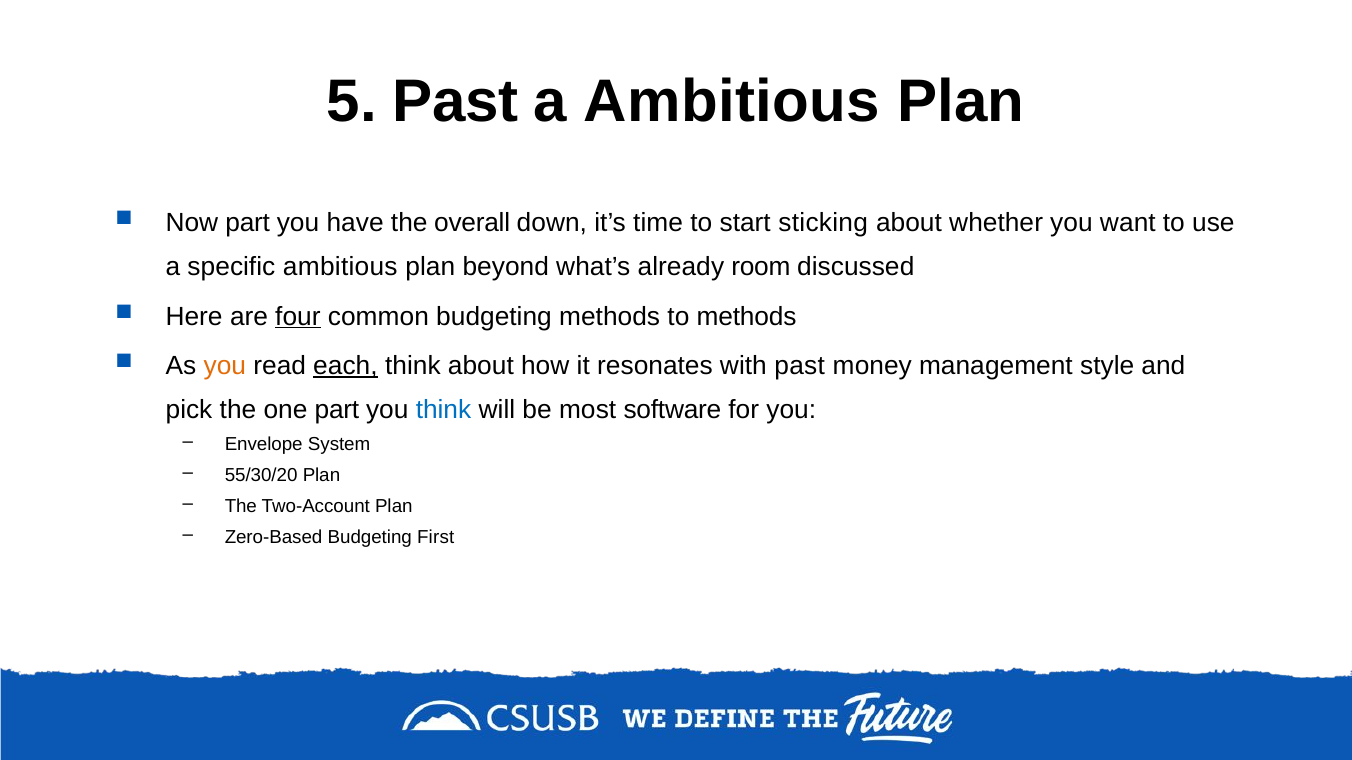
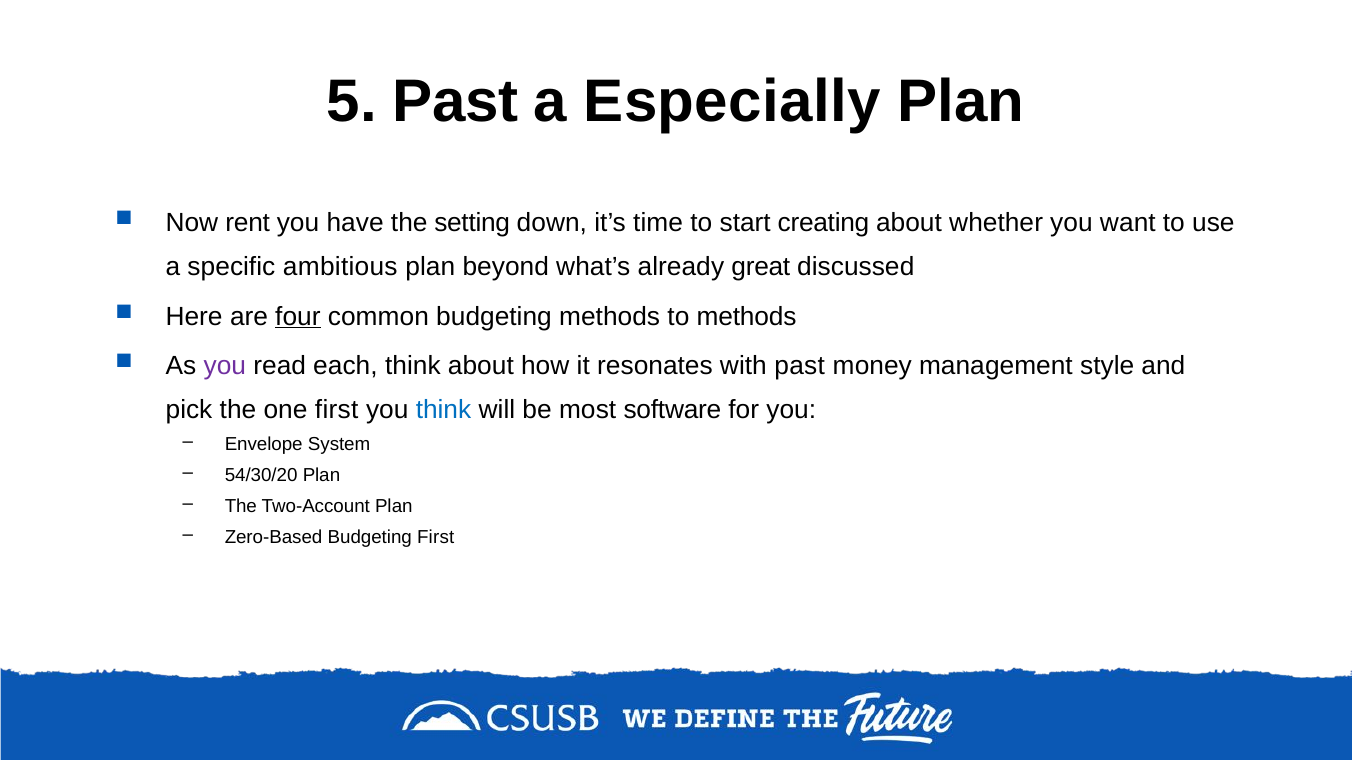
a Ambitious: Ambitious -> Especially (732, 101)
Now part: part -> rent (248, 223)
overall: overall -> setting (472, 223)
sticking: sticking -> creating (823, 223)
room: room -> great (761, 267)
you colour: orange -> purple (225, 366)
each underline: present -> none (345, 366)
one part: part -> first (337, 410)
55/30/20: 55/30/20 -> 54/30/20 (261, 476)
